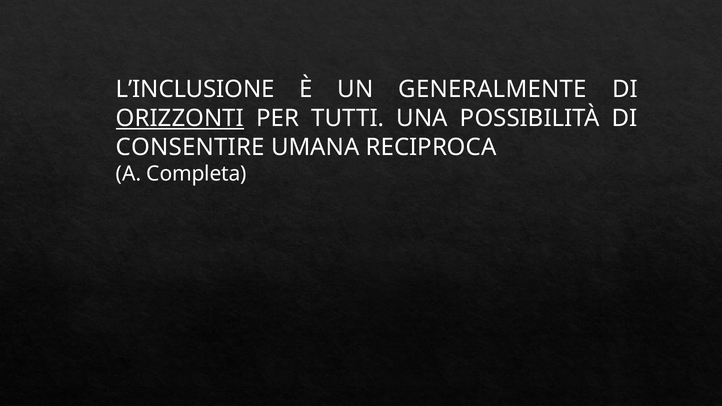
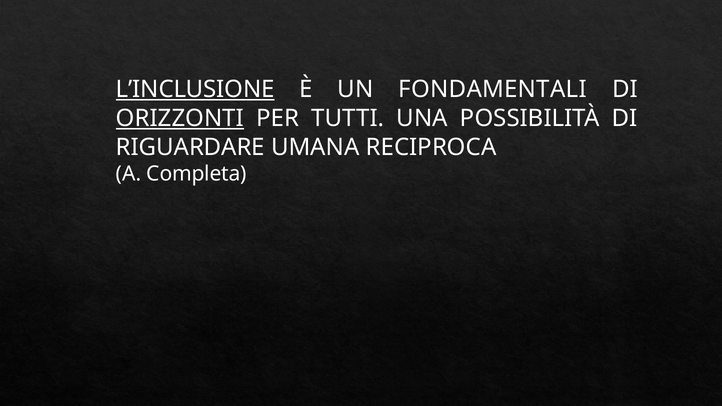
L’INCLUSIONE underline: none -> present (195, 89)
GENERALMENTE: GENERALMENTE -> FONDAMENTALI (493, 89)
CONSENTIRE: CONSENTIRE -> RIGUARDARE (190, 147)
